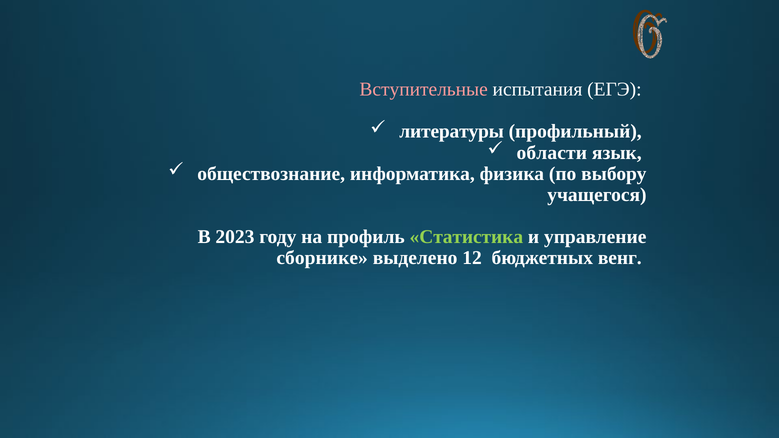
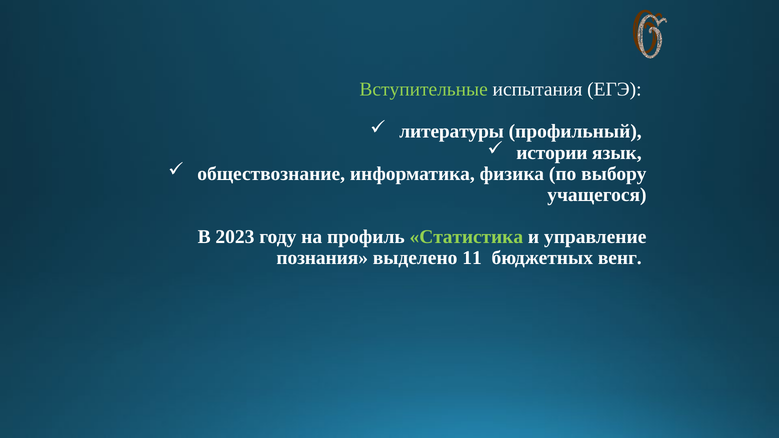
Вступительные colour: pink -> light green (424, 90)
области: области -> истории (552, 153)
сборнике: сборнике -> познания (322, 258)
12: 12 -> 11 (472, 258)
